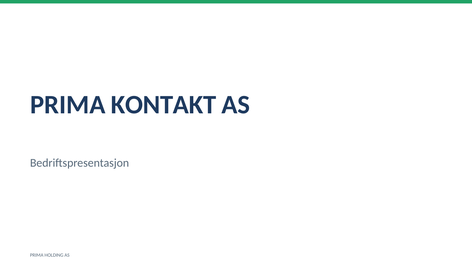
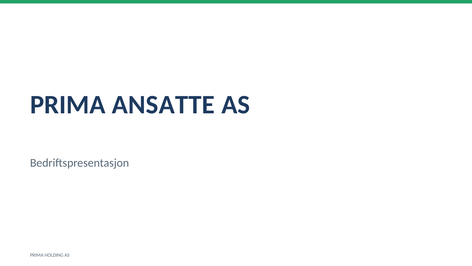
KONTAKT: KONTAKT -> ANSATTE (163, 105)
